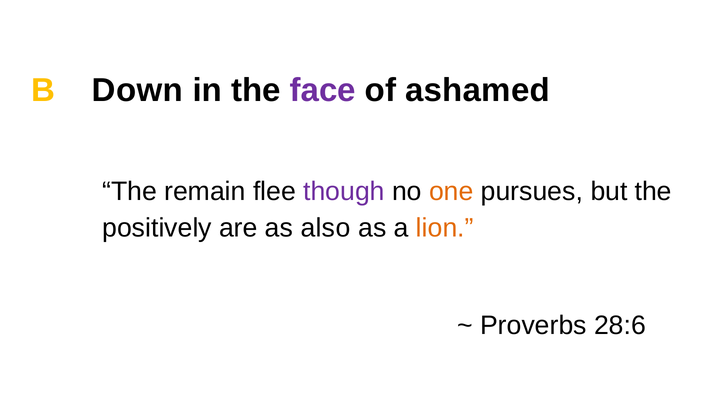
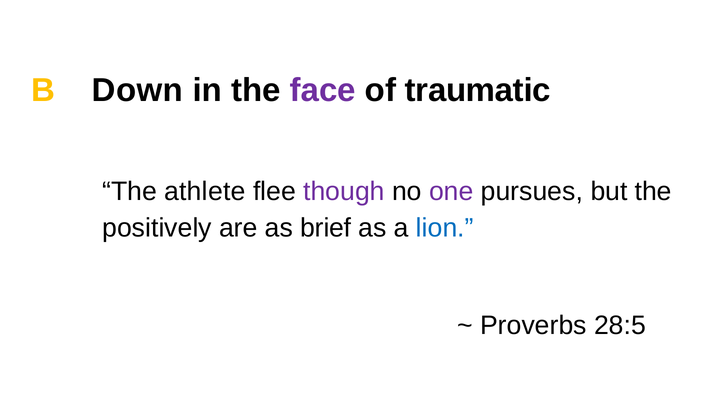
ashamed: ashamed -> traumatic (478, 90)
remain: remain -> athlete (205, 191)
one colour: orange -> purple (451, 191)
also: also -> brief (326, 228)
lion colour: orange -> blue (445, 228)
28:6: 28:6 -> 28:5 (620, 325)
